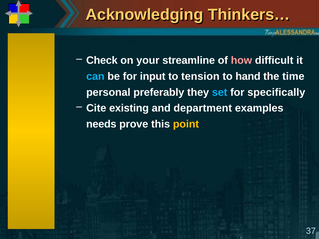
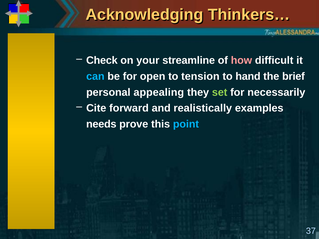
input: input -> open (153, 76)
time: time -> brief (293, 76)
preferably: preferably -> appealing (159, 92)
set colour: light blue -> light green (220, 92)
specifically: specifically -> necessarily (276, 92)
existing: existing -> forward (129, 108)
department: department -> realistically (203, 108)
point colour: yellow -> light blue (186, 124)
